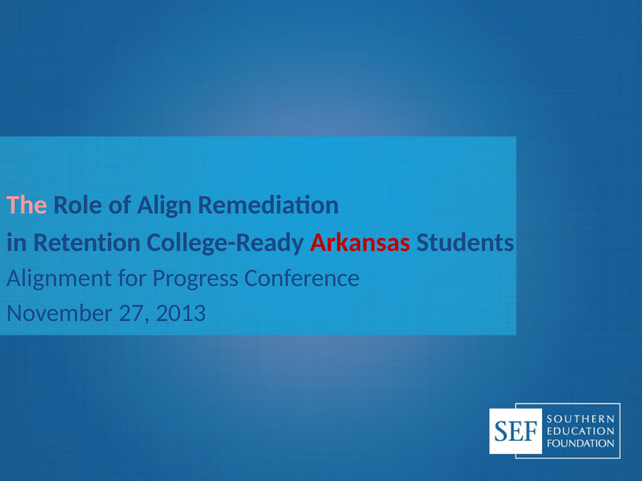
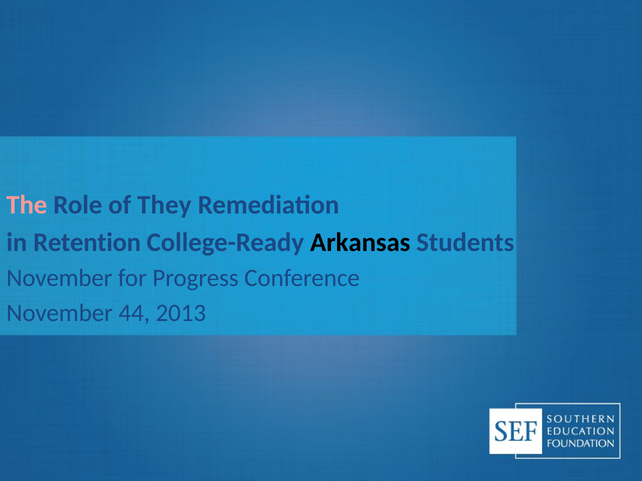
Align: Align -> They (164, 205)
Arkansas colour: red -> black (360, 243)
Alignment: Alignment -> November (59, 278)
27: 27 -> 44 (134, 313)
